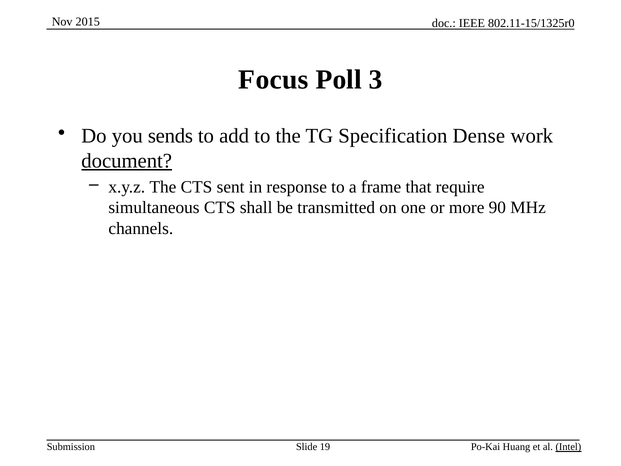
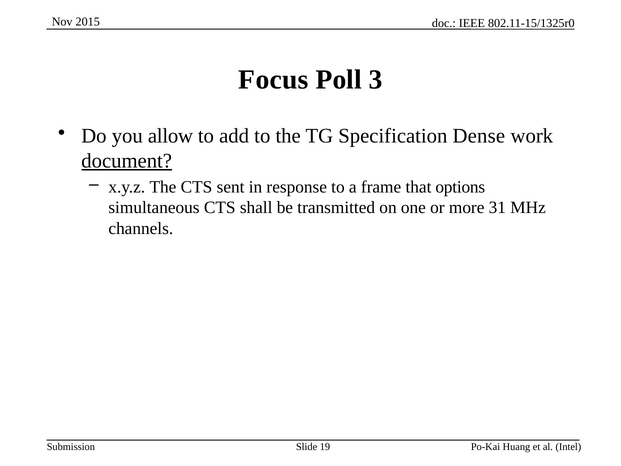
sends: sends -> allow (170, 136)
require: require -> options (460, 187)
90: 90 -> 31 (497, 208)
Intel underline: present -> none (568, 447)
